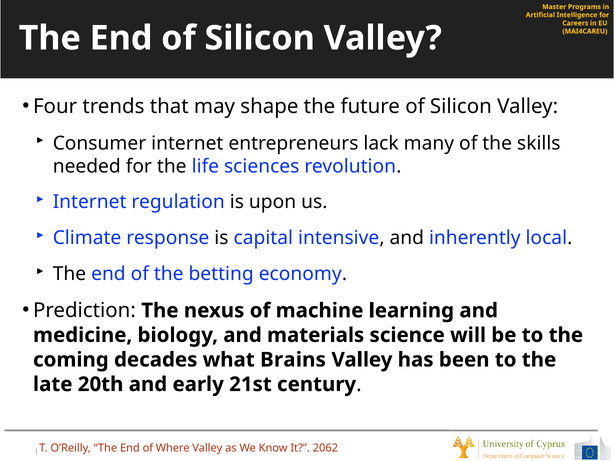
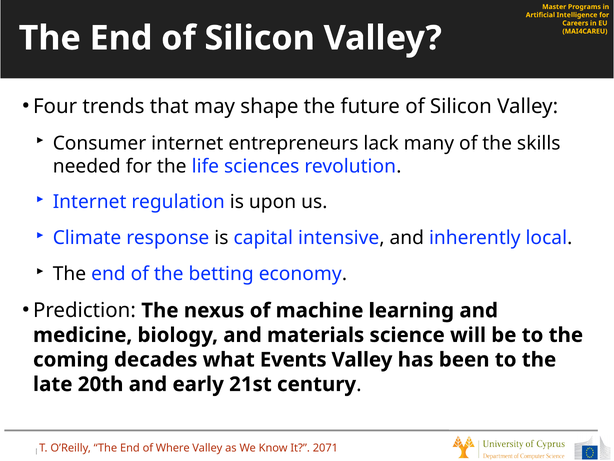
Brains: Brains -> Events (293, 359)
2062: 2062 -> 2071 (325, 448)
